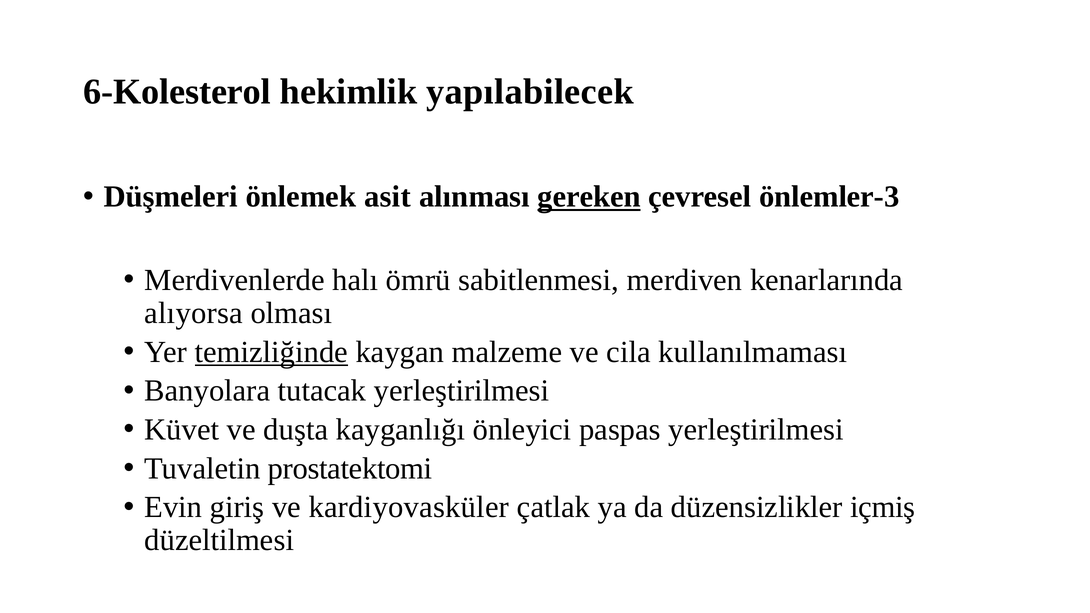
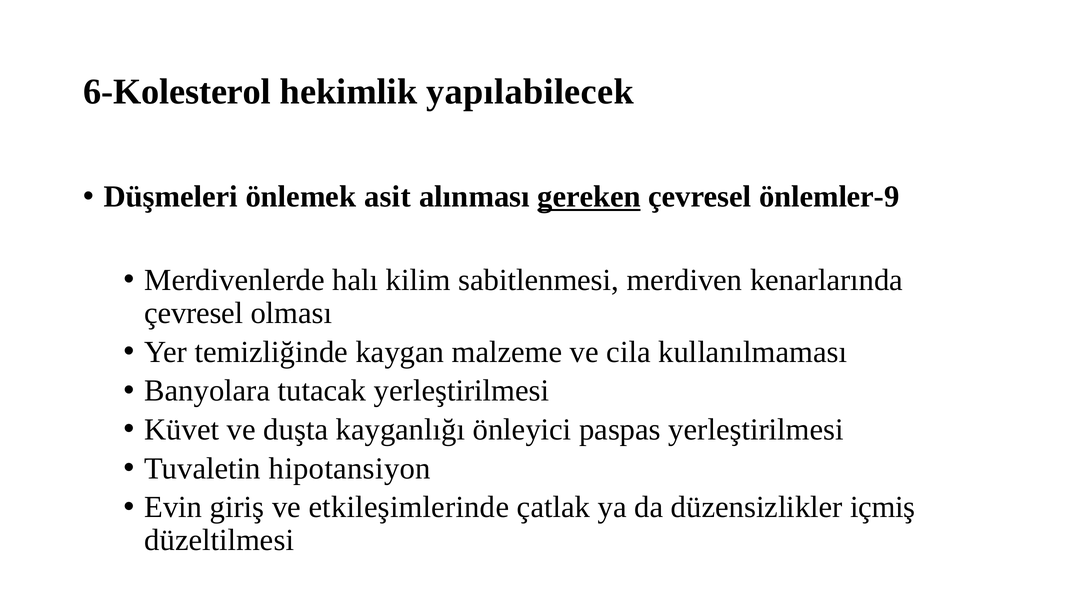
önlemler-3: önlemler-3 -> önlemler-9 (829, 197)
ömrü: ömrü -> kilim (418, 280)
alıyorsa: alıyorsa -> çevresel (194, 313)
temizliğinde underline: present -> none (271, 352)
prostatektomi: prostatektomi -> hipotansiyon (350, 468)
kardiyovasküler: kardiyovasküler -> etkileşimlerinde (409, 507)
